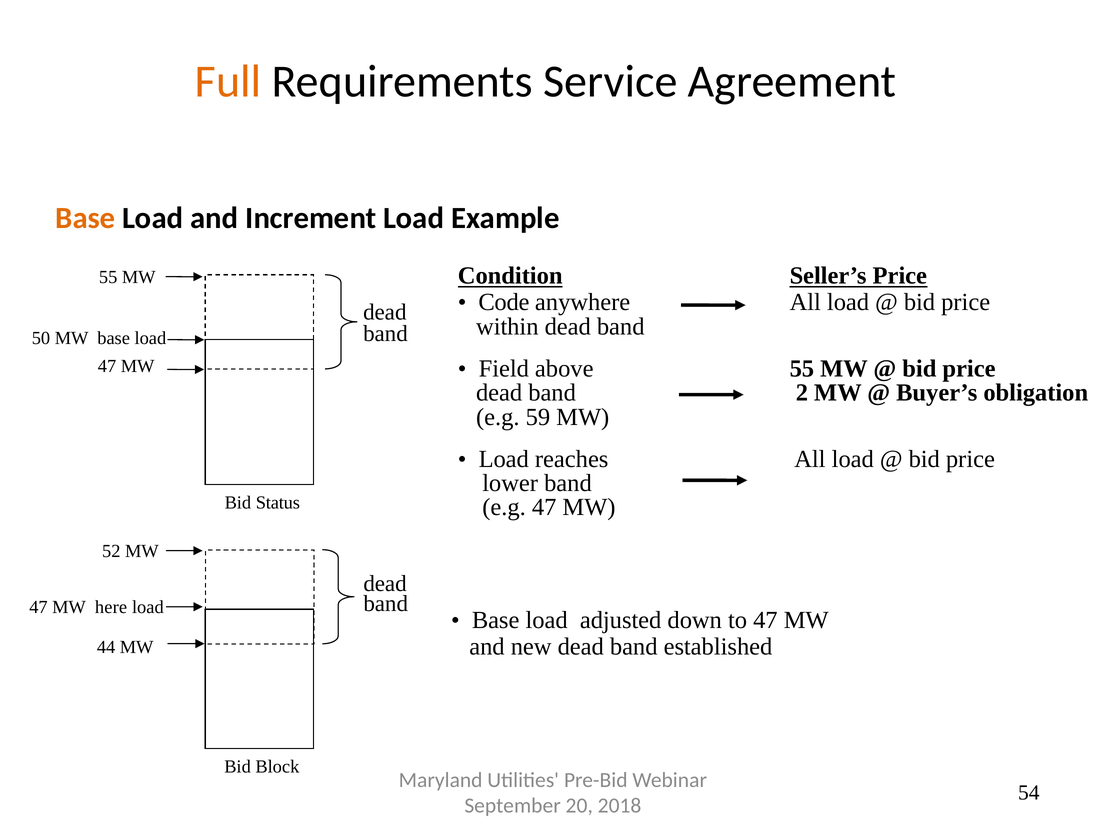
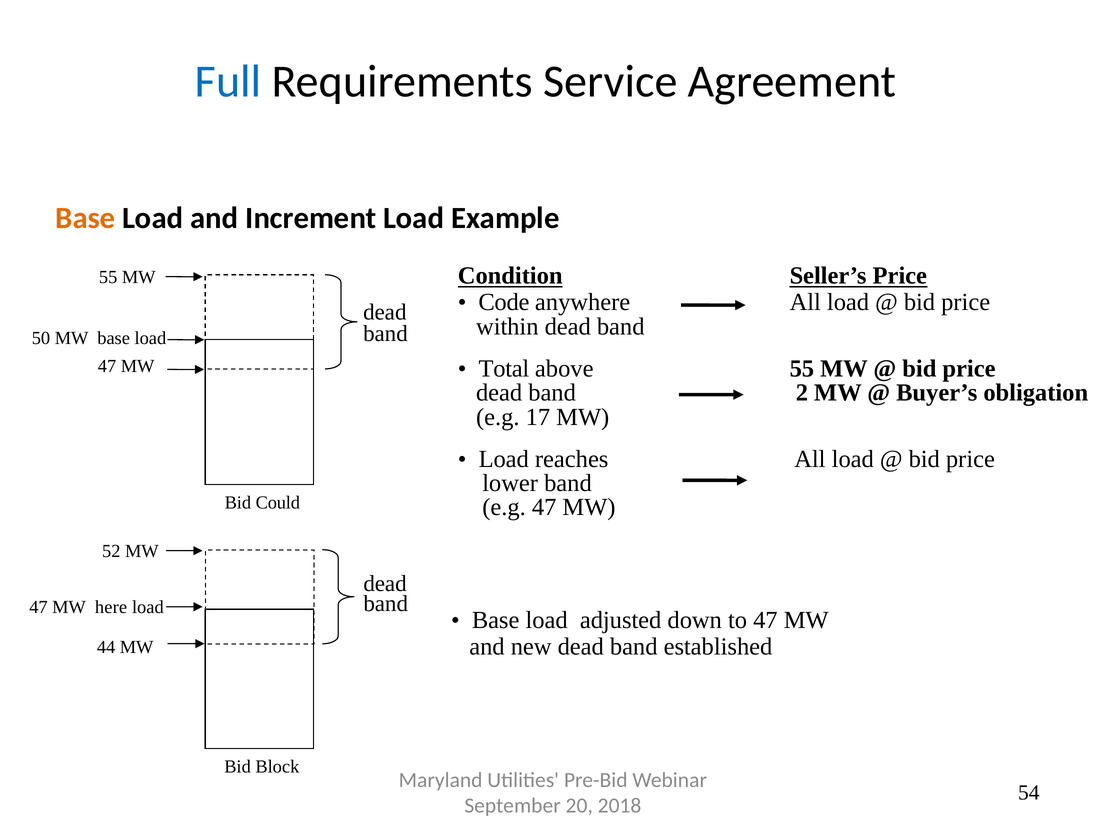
Full colour: orange -> blue (228, 82)
Field: Field -> Total (504, 369)
59: 59 -> 17 (538, 417)
Status: Status -> Could (278, 502)
